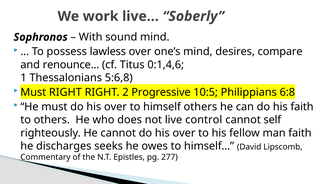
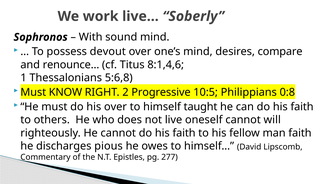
lawless: lawless -> devout (108, 52)
0:1,4,6: 0:1,4,6 -> 8:1,4,6 (166, 65)
Must RIGHT: RIGHT -> KNOW (65, 92)
6:8: 6:8 -> 0:8 (287, 92)
himself others: others -> taught (201, 107)
control: control -> oneself (204, 120)
self: self -> will (272, 120)
cannot do his over: over -> faith (184, 133)
seeks: seeks -> pious (109, 146)
